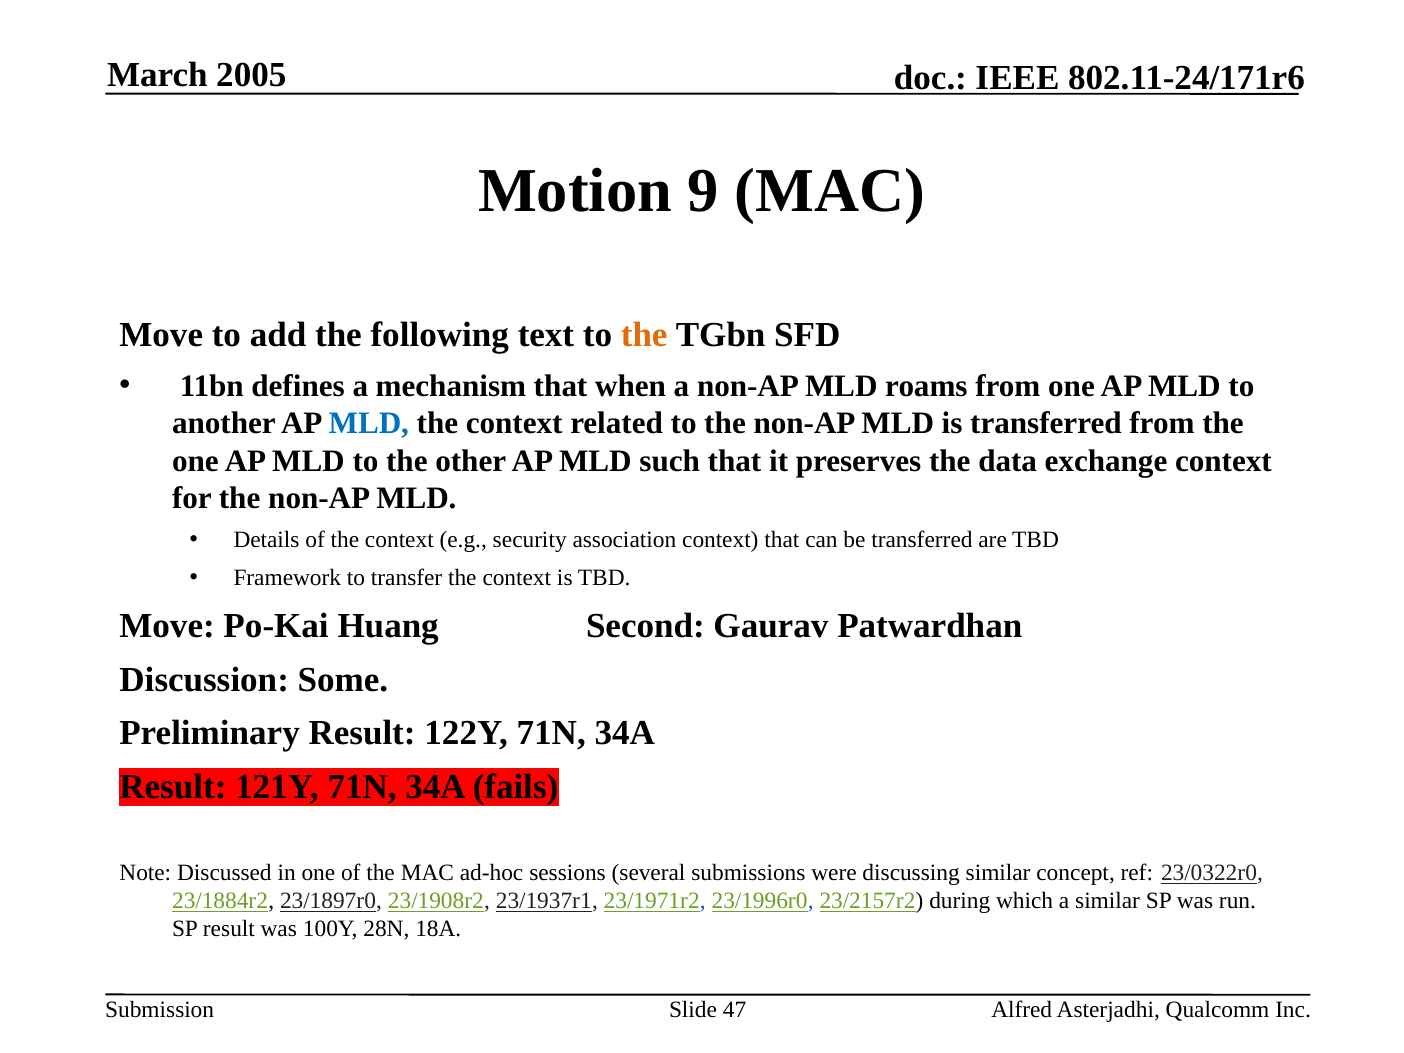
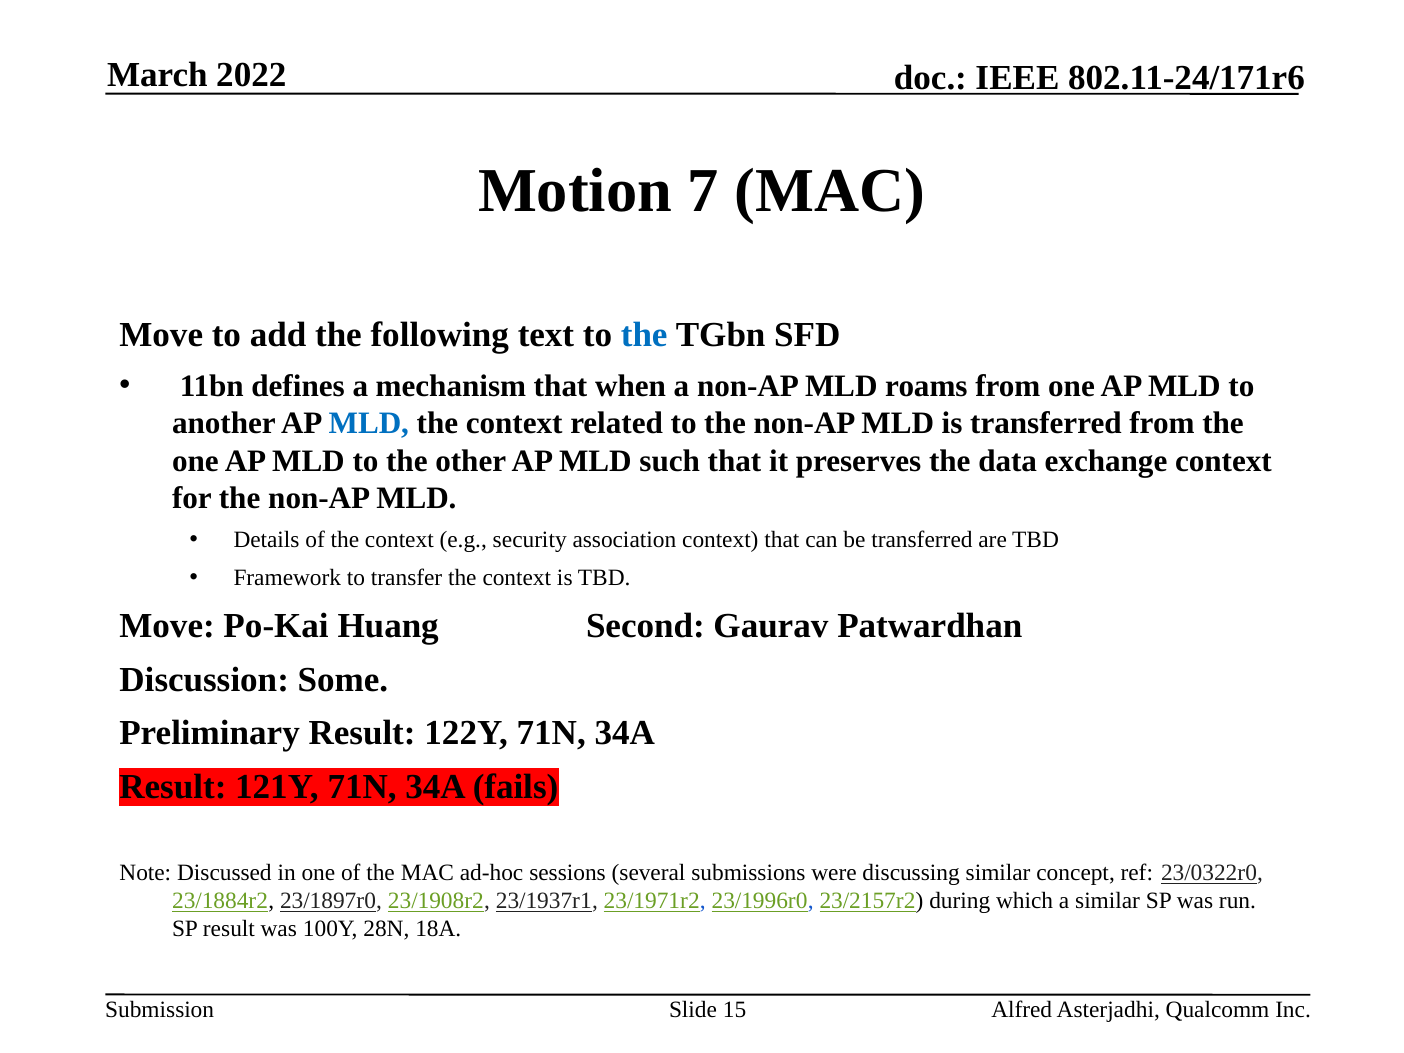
2005: 2005 -> 2022 (251, 74)
9: 9 -> 7 (703, 191)
the colour: orange -> blue (644, 335)
47: 47 -> 15 (735, 1010)
